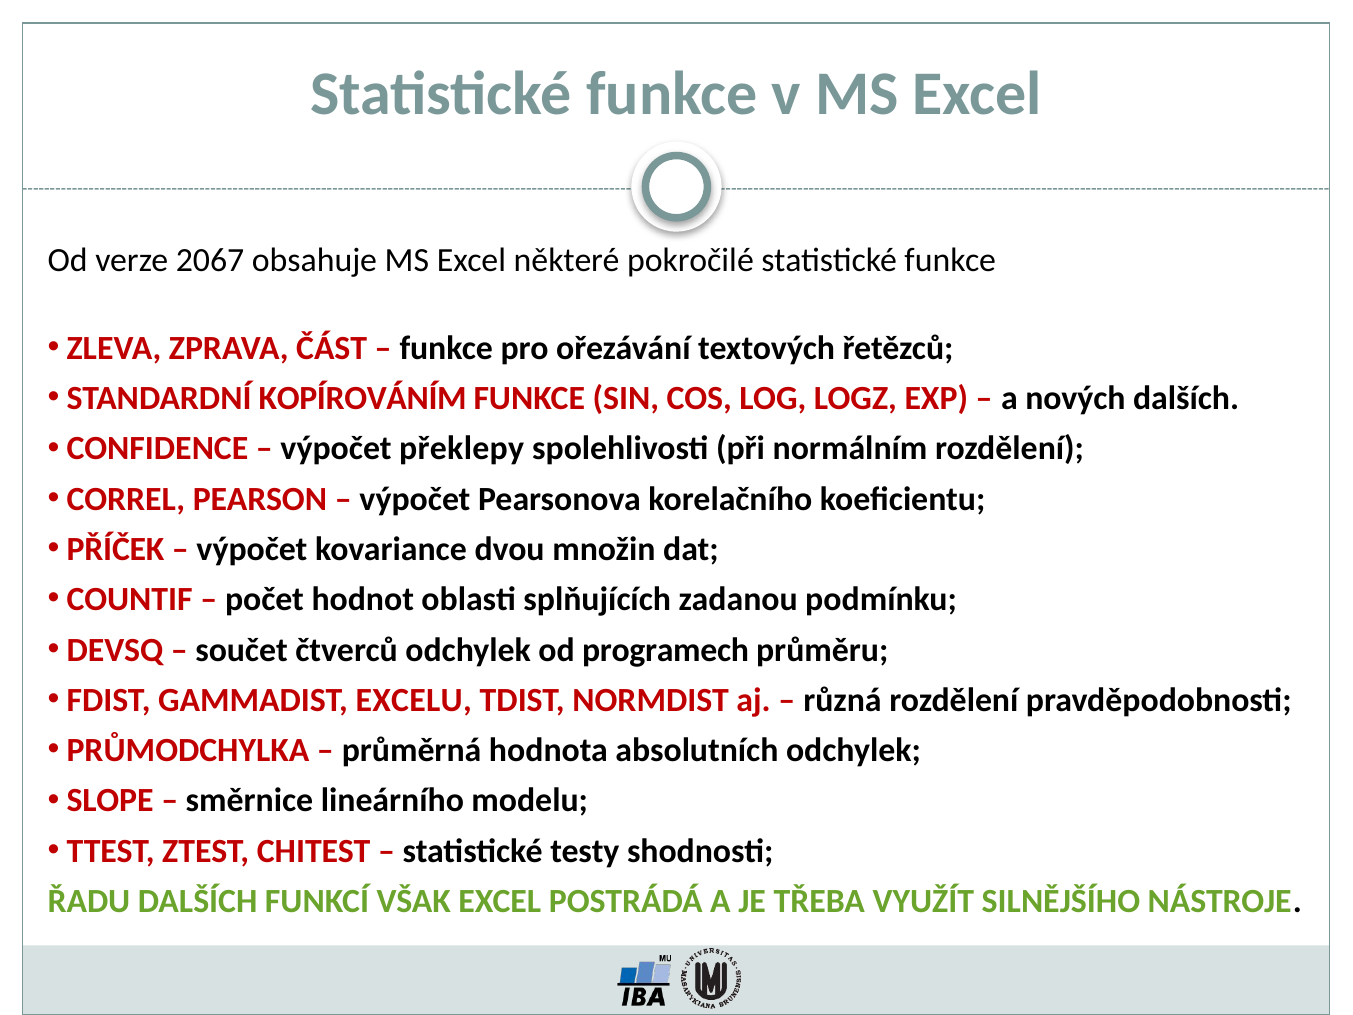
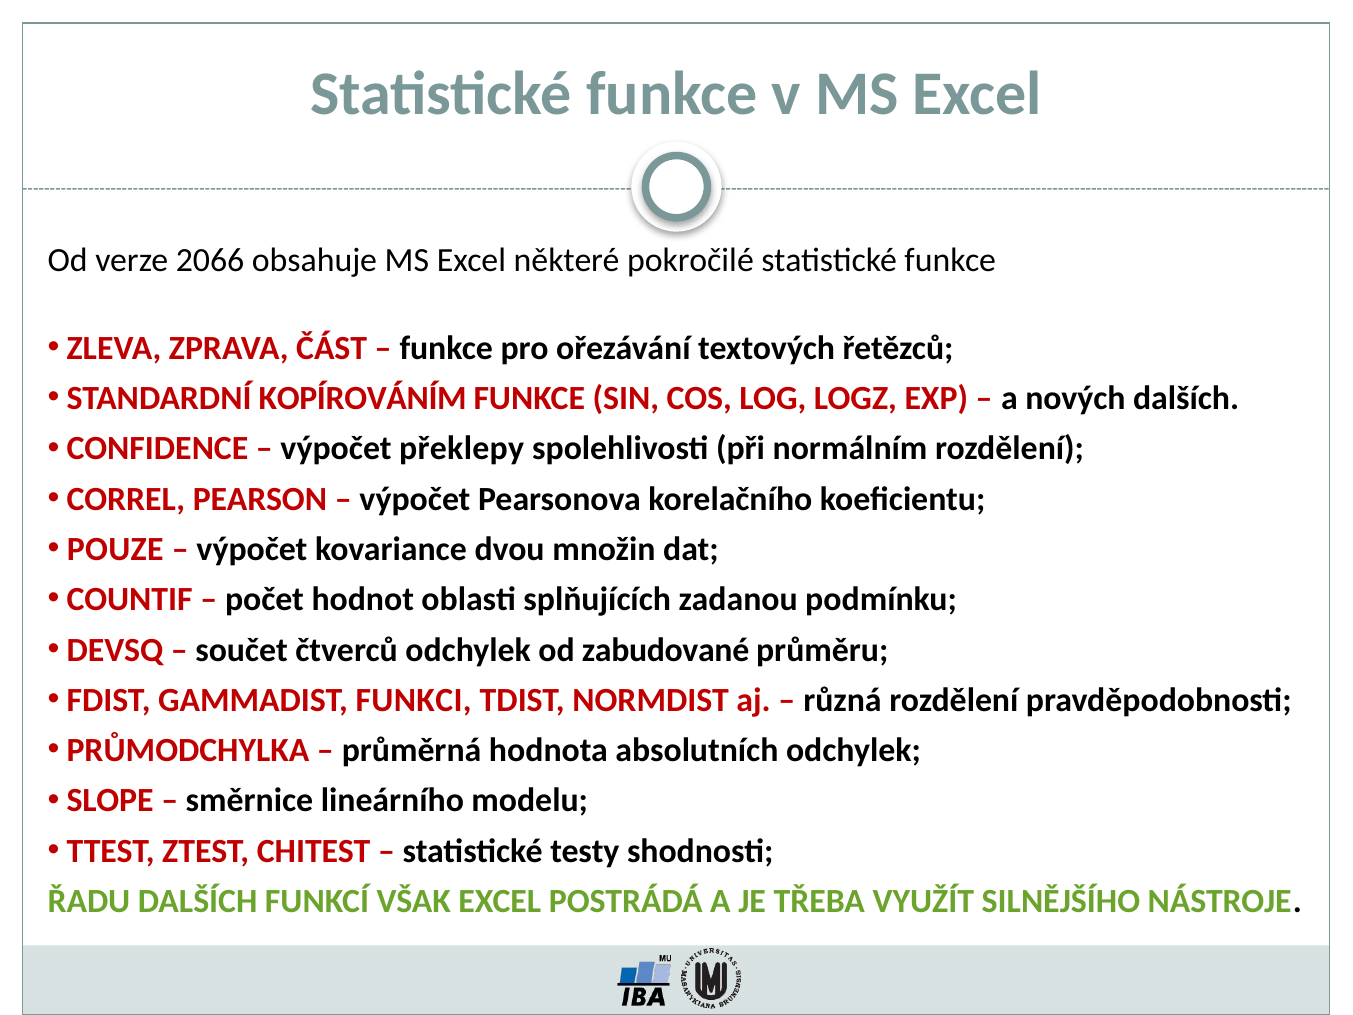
2067: 2067 -> 2066 (210, 260)
PŘÍČEK: PŘÍČEK -> POUZE (115, 549)
programech: programech -> zabudované (666, 650)
EXCELU: EXCELU -> FUNKCI (414, 700)
